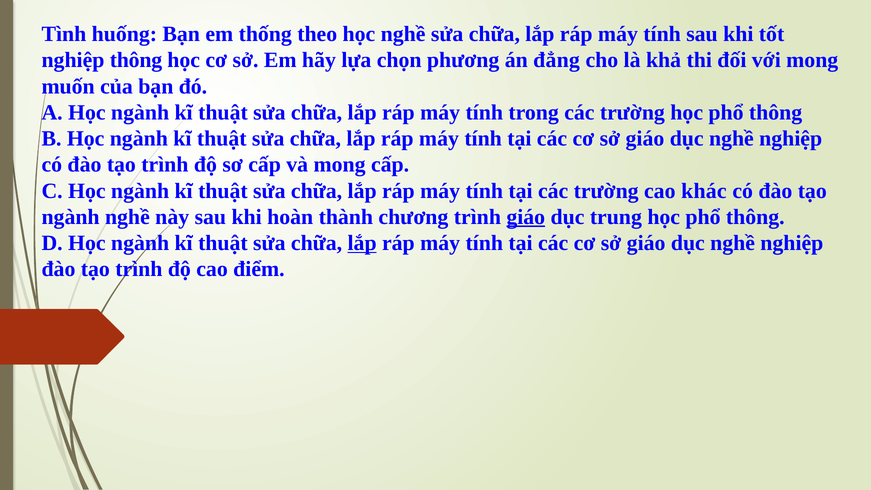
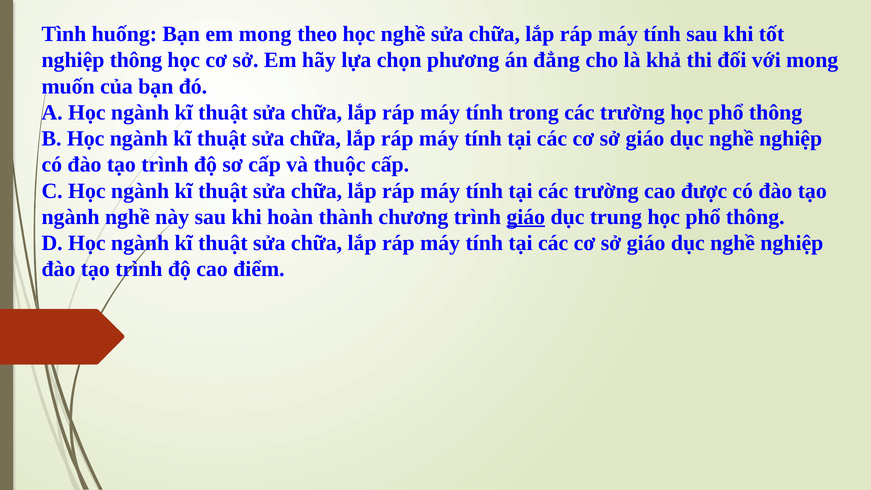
em thống: thống -> mong (265, 34)
và mong: mong -> thuộc (340, 165)
khác: khác -> được (704, 191)
lắp underline: present -> none (362, 243)
